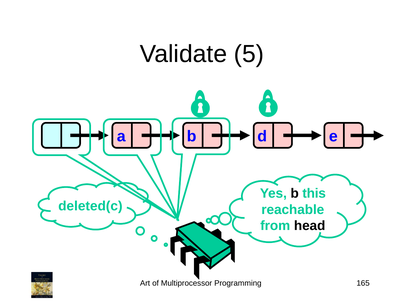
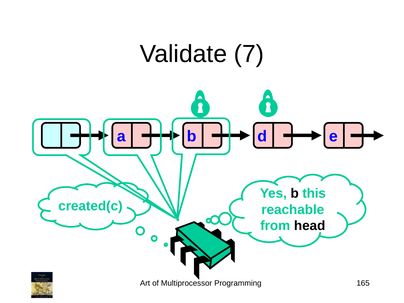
5: 5 -> 7 (249, 54)
deleted(c: deleted(c -> created(c (90, 206)
